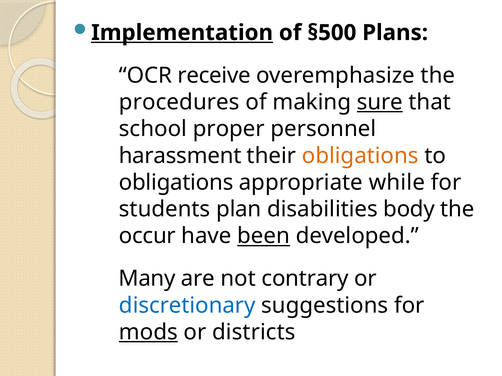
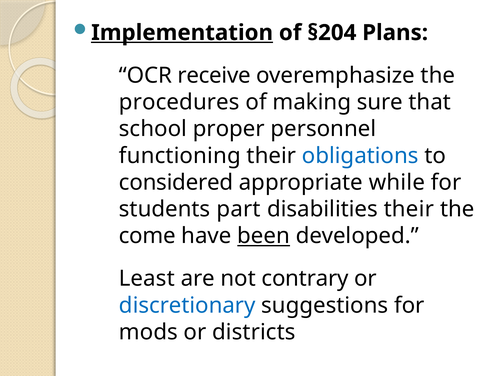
§500: §500 -> §204 (332, 33)
sure underline: present -> none (380, 102)
harassment: harassment -> functioning (180, 156)
obligations colour: orange -> blue (360, 156)
obligations: obligations -> considered (176, 183)
plan: plan -> part (239, 209)
disabilities body: body -> their (409, 209)
occur: occur -> come (147, 236)
Many: Many -> Least (147, 279)
mods underline: present -> none (148, 333)
